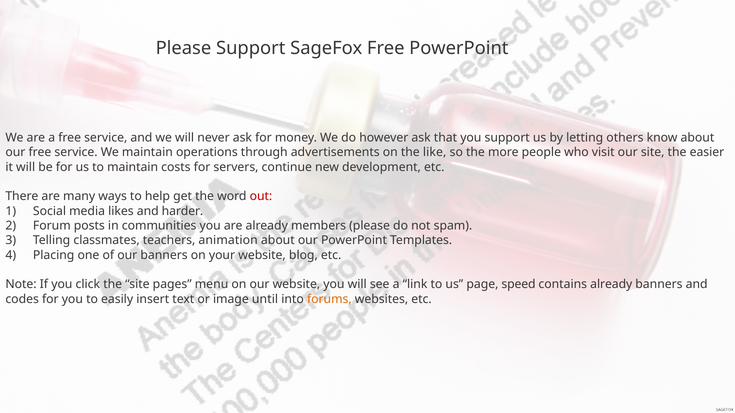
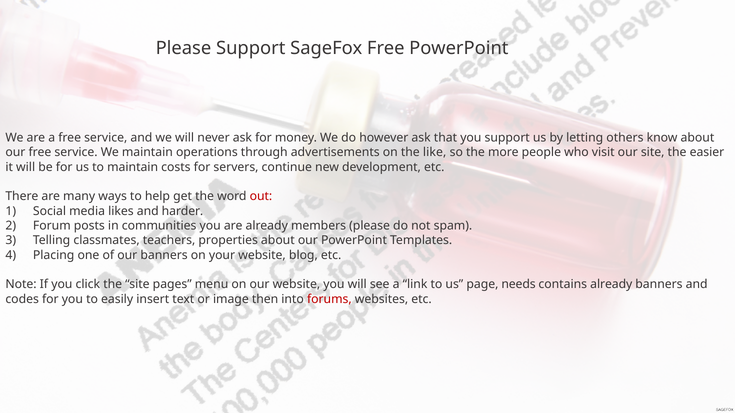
animation: animation -> properties (228, 241)
speed: speed -> needs (519, 285)
until: until -> then (265, 299)
forums colour: orange -> red (329, 299)
